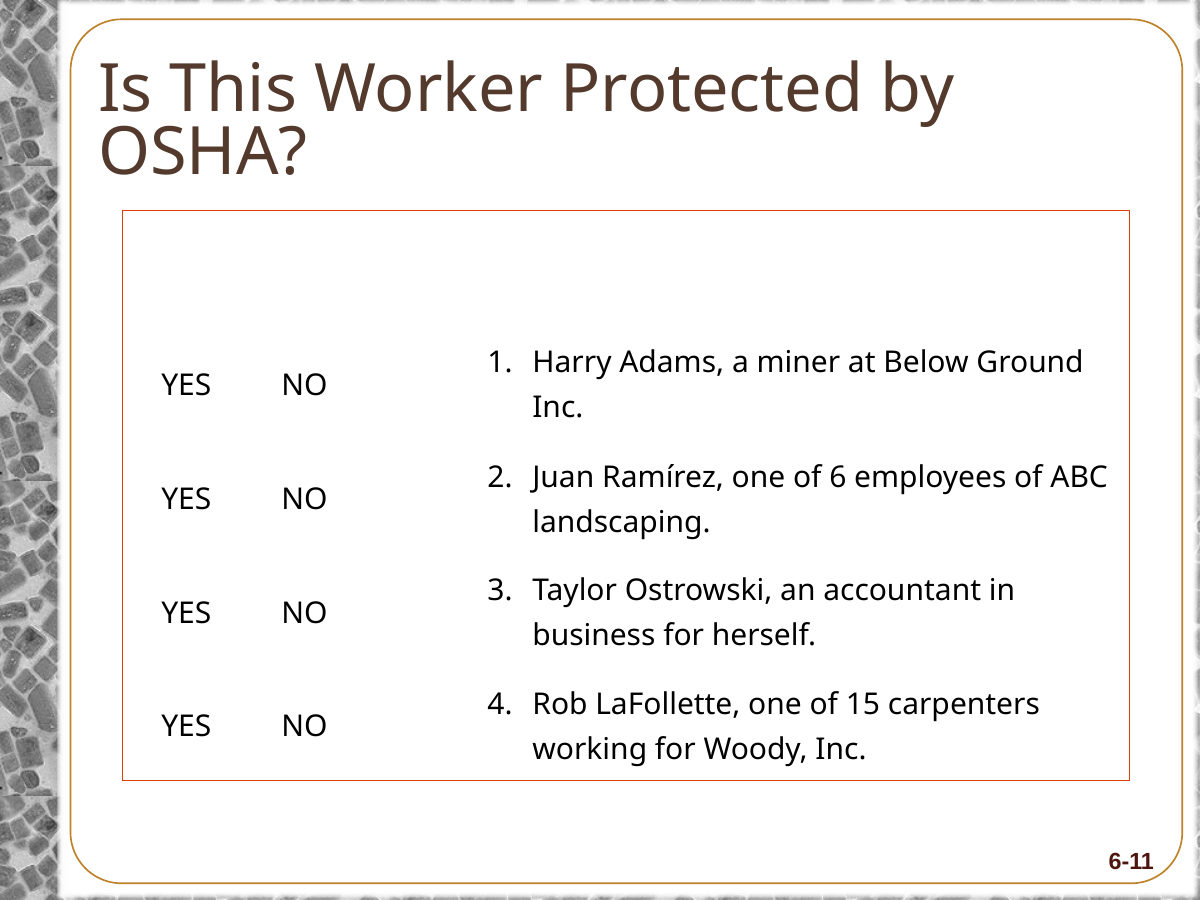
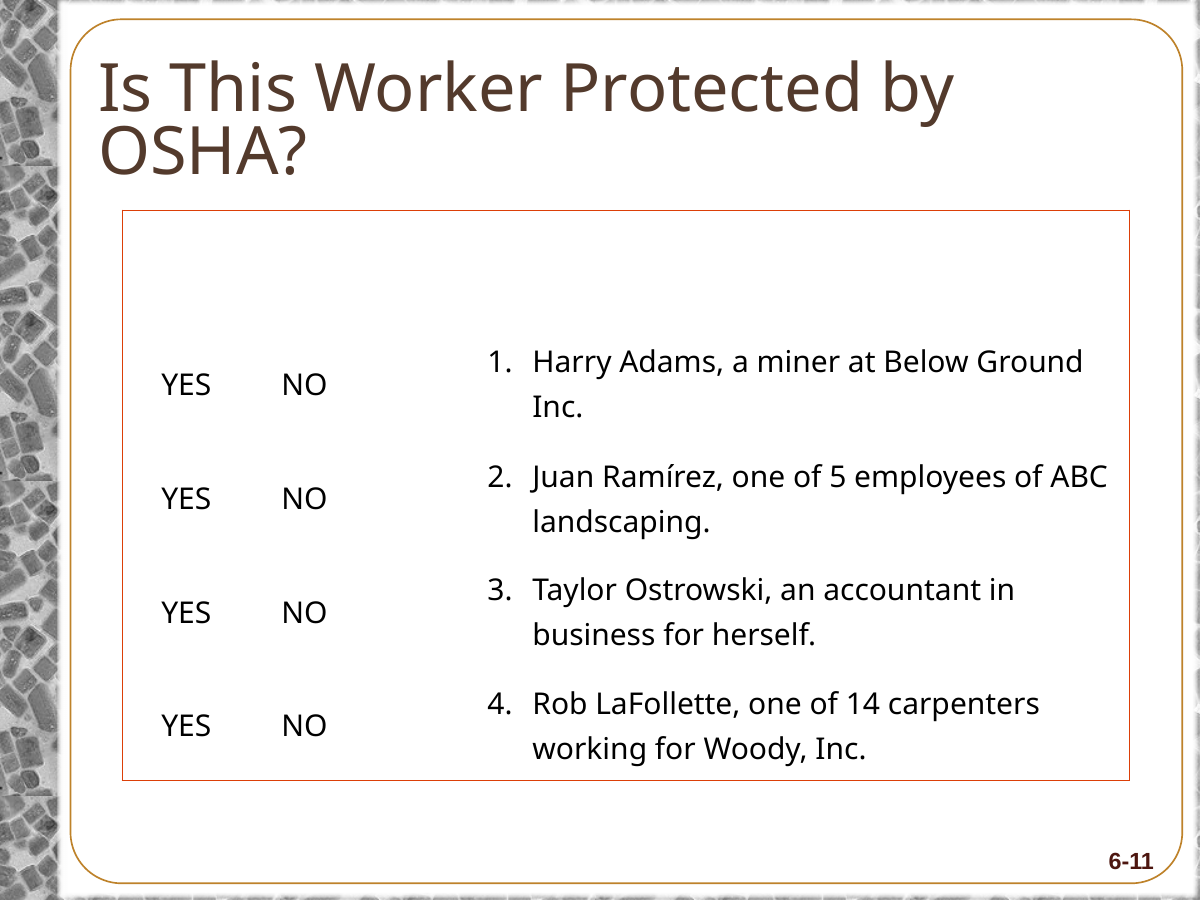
6: 6 -> 5 (838, 478)
15: 15 -> 14 (863, 704)
